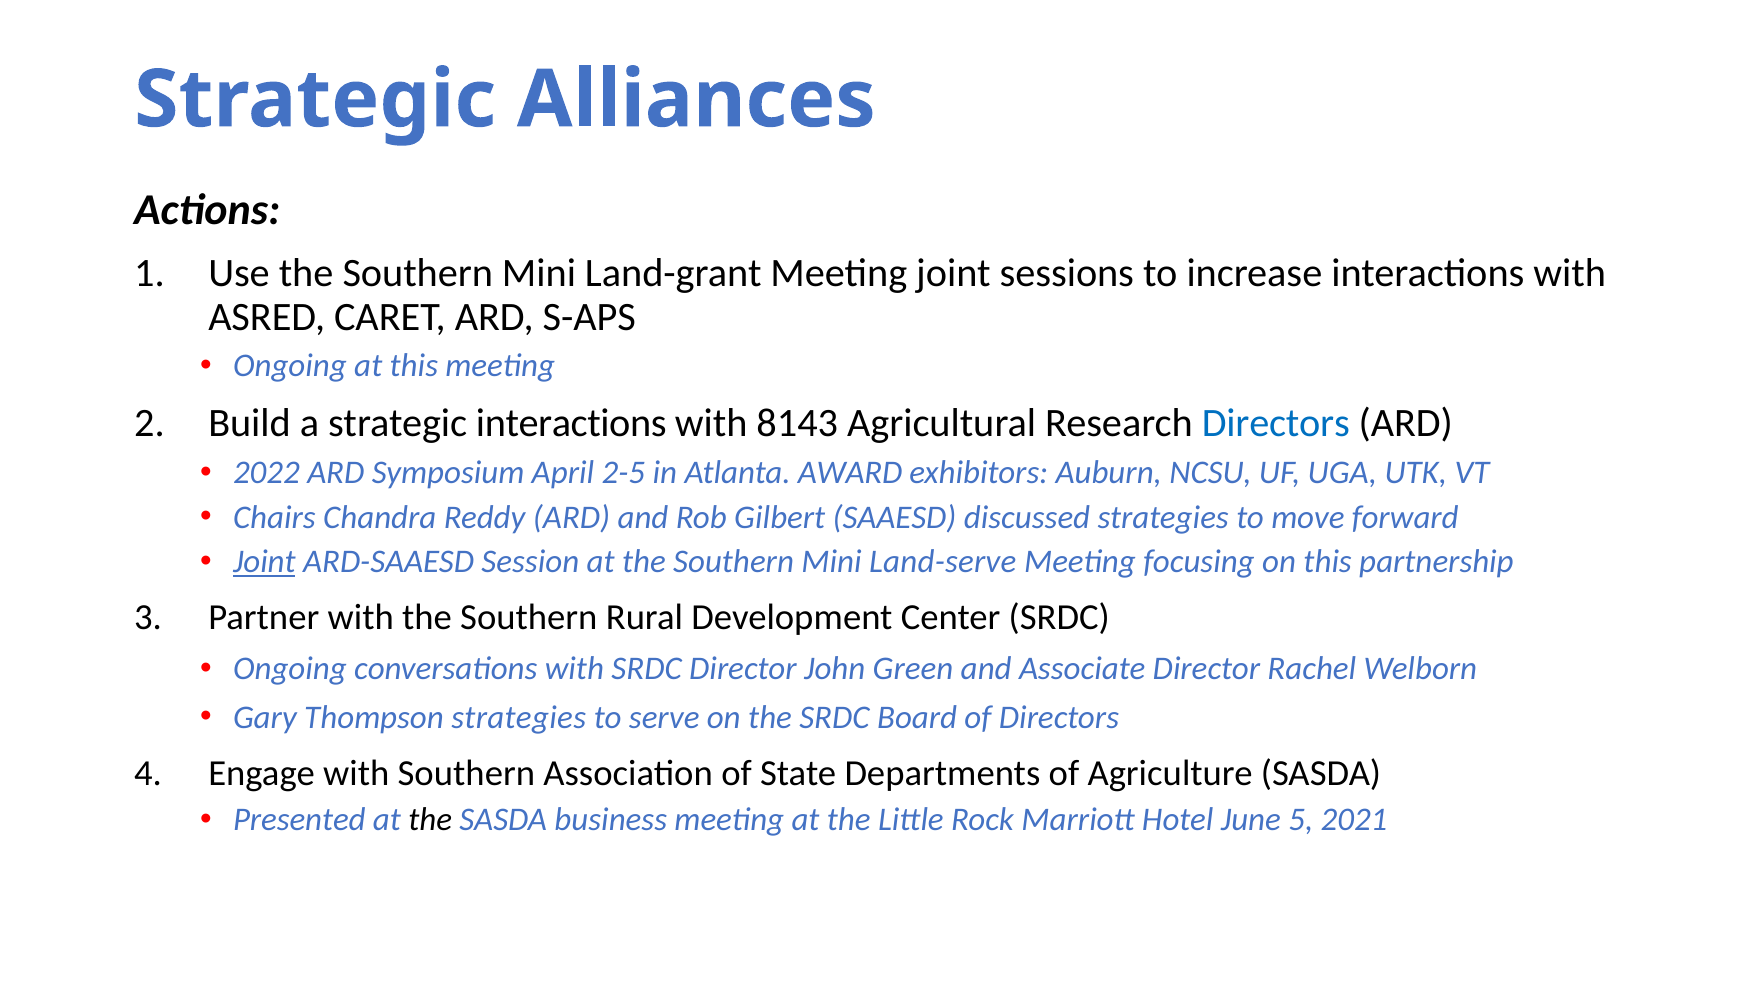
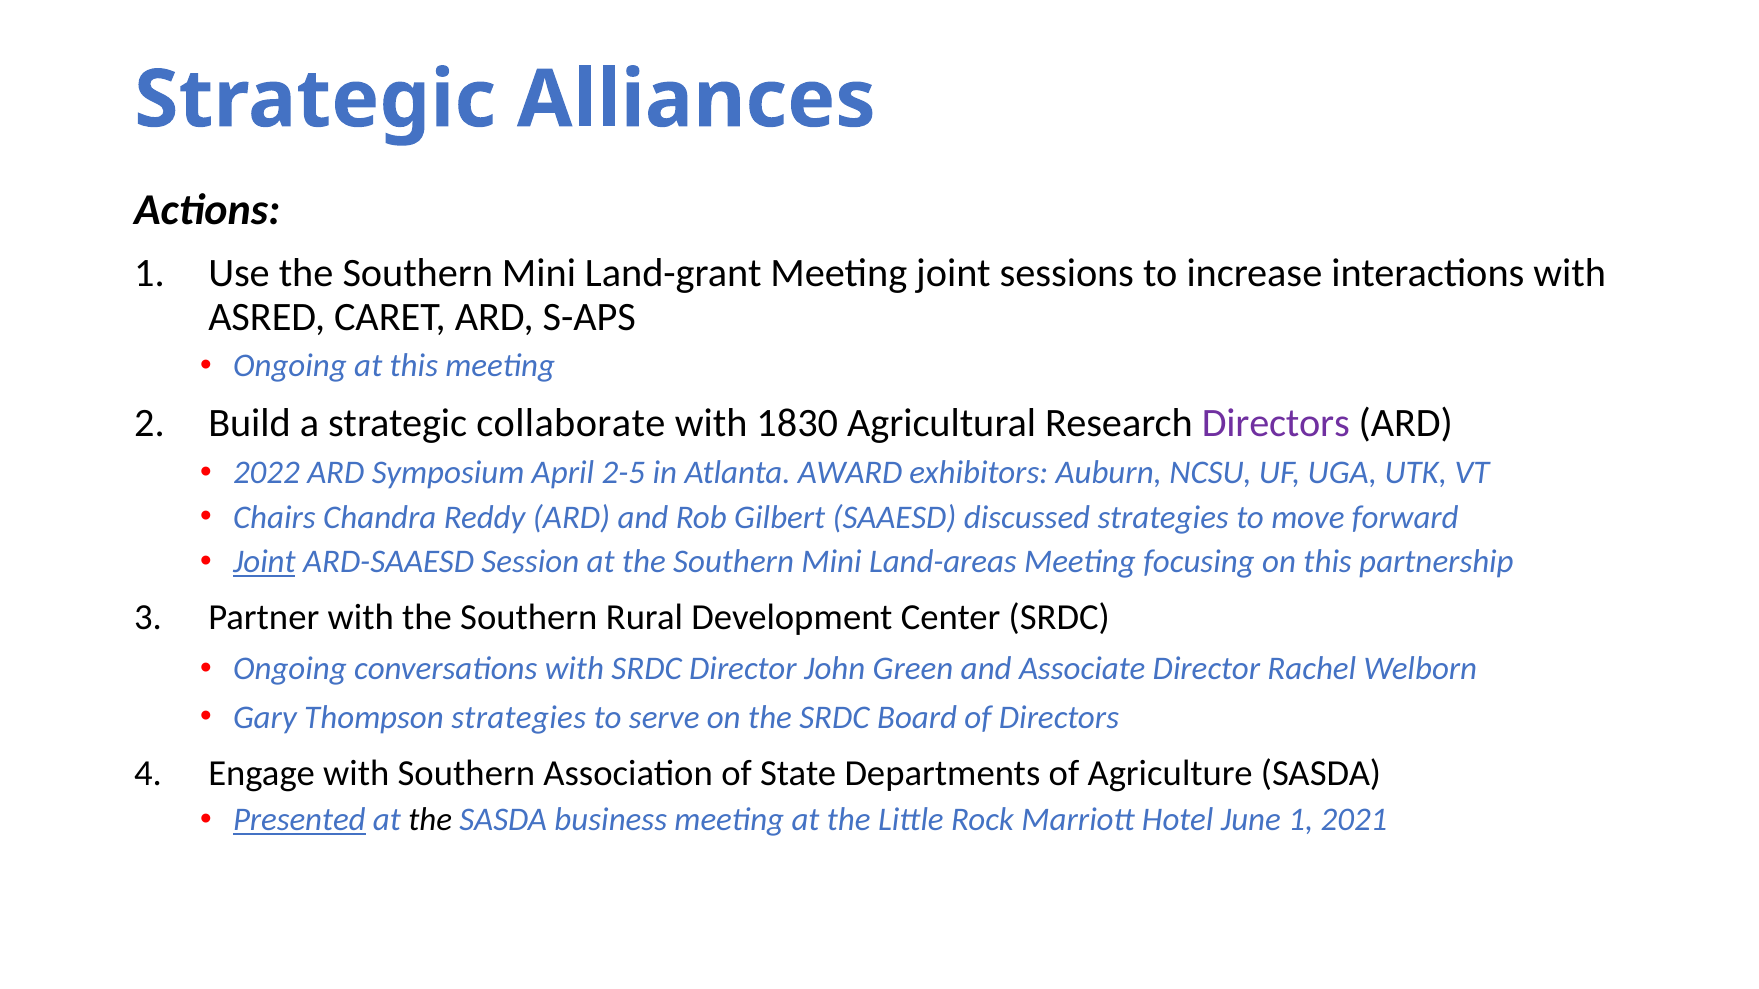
strategic interactions: interactions -> collaborate (571, 424)
8143: 8143 -> 1830 (797, 424)
Directors colour: blue -> purple (1276, 424)
Land-serve: Land-serve -> Land-areas (943, 562)
Presented underline: none -> present (299, 820)
June 5: 5 -> 1 (1301, 820)
